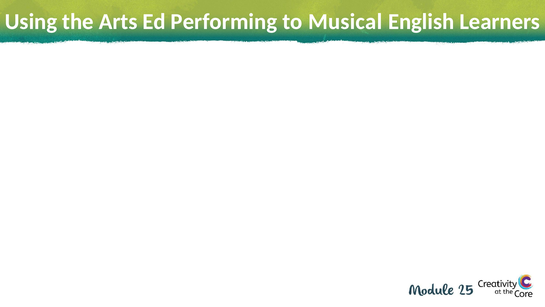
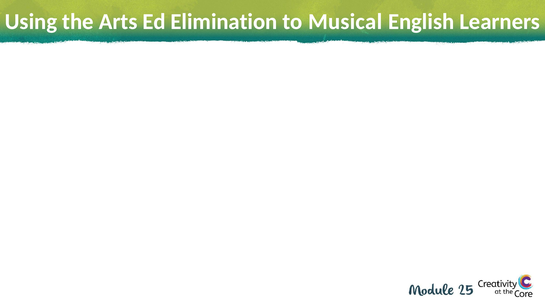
Performing: Performing -> Elimination (224, 22)
